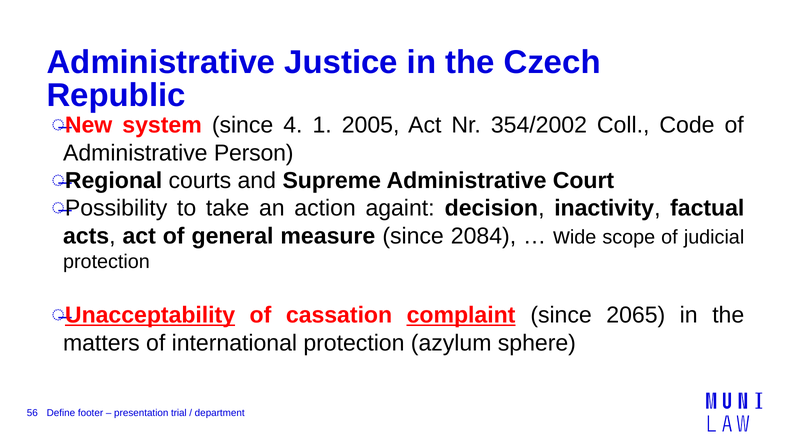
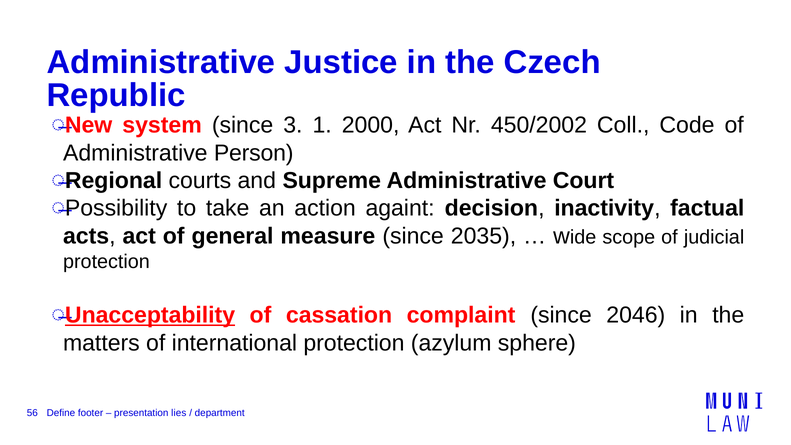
4: 4 -> 3 (293, 125)
2005: 2005 -> 2000 (371, 125)
354/2002: 354/2002 -> 450/2002 (539, 125)
2084: 2084 -> 2035 (484, 236)
complaint underline: present -> none (461, 315)
2065: 2065 -> 2046 (636, 315)
trial: trial -> lies (179, 413)
